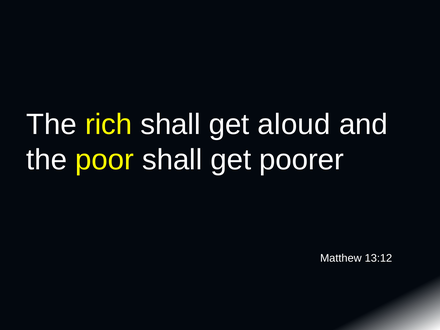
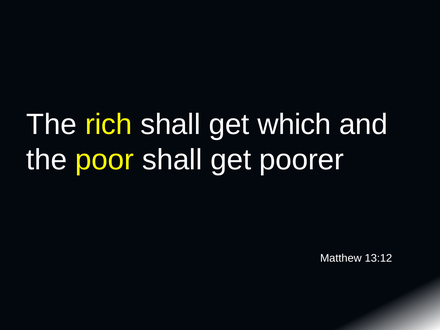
aloud: aloud -> which (294, 124)
